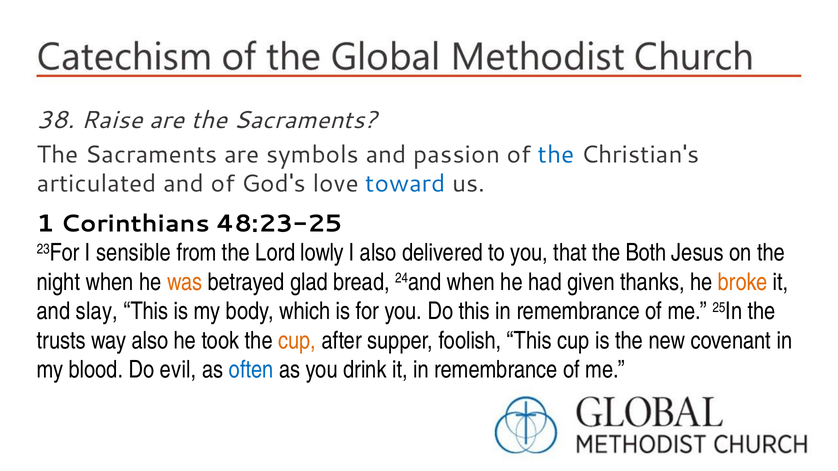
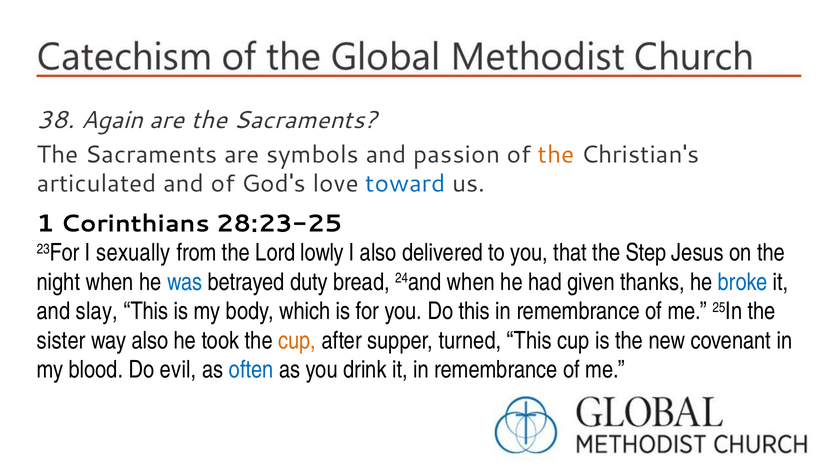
Raise: Raise -> Again (112, 120)
the colour: blue -> orange (556, 155)
48:23-25: 48:23-25 -> 28:23-25 (279, 224)
sensible: sensible -> sexually (133, 253)
Both: Both -> Step (646, 253)
was colour: orange -> blue (185, 282)
glad: glad -> duty (309, 282)
broke colour: orange -> blue (743, 282)
trusts: trusts -> sister (61, 341)
foolish: foolish -> turned (470, 341)
